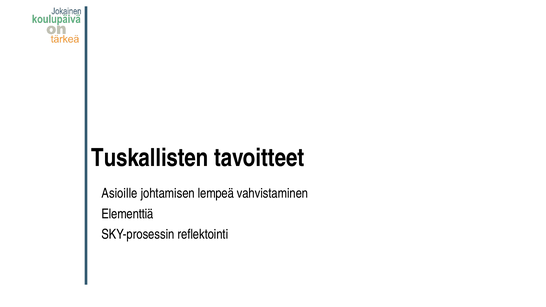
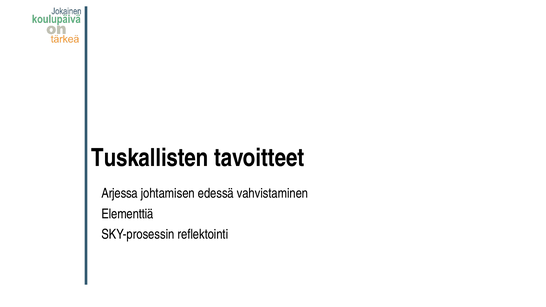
Asioille: Asioille -> Arjessa (120, 194)
lempeä: lempeä -> edessä (216, 194)
